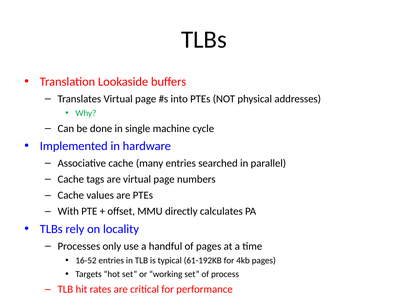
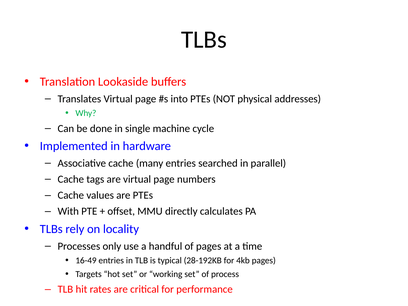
16-52: 16-52 -> 16-49 (86, 261)
61-192KB: 61-192KB -> 28-192KB (203, 261)
